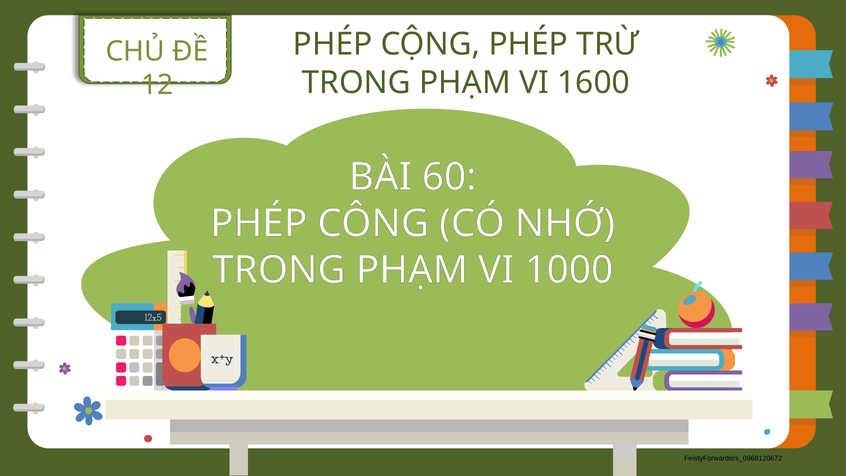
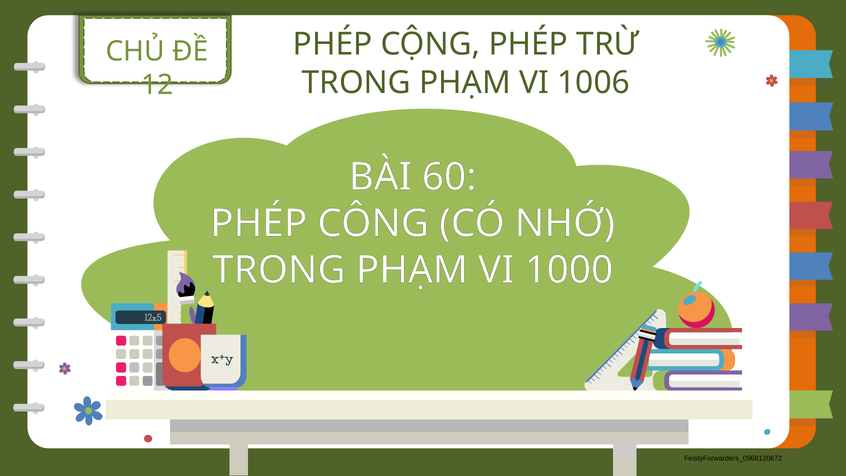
1600: 1600 -> 1006 (594, 83)
